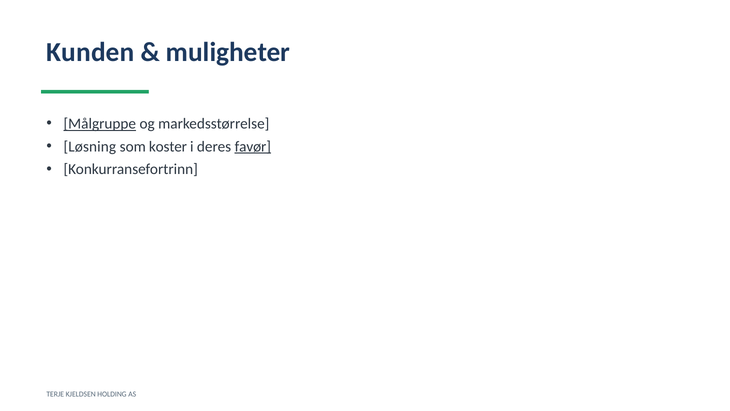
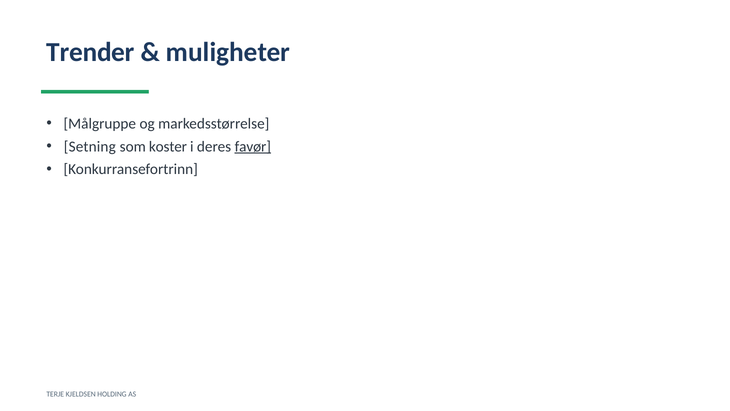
Kunden: Kunden -> Trender (91, 52)
Målgruppe underline: present -> none (100, 124)
Løsning: Løsning -> Setning (90, 146)
